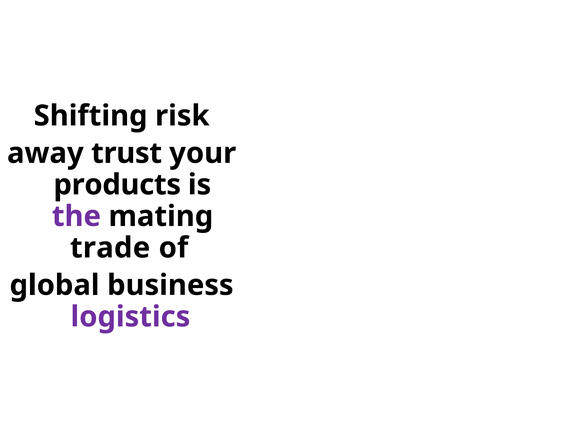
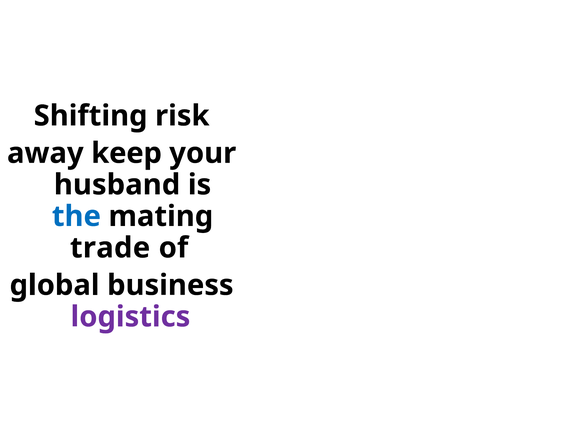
trust: trust -> keep (127, 153)
products: products -> husband (117, 185)
the colour: purple -> blue (76, 216)
